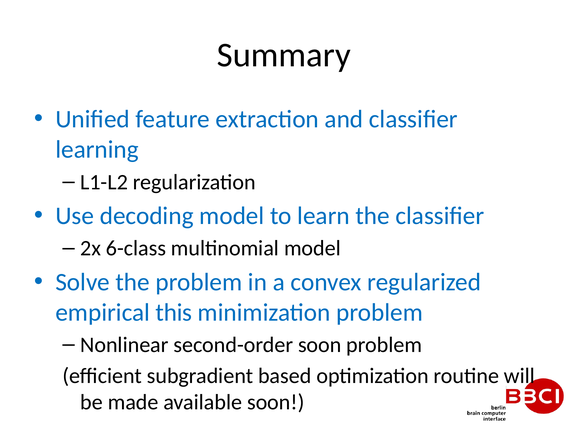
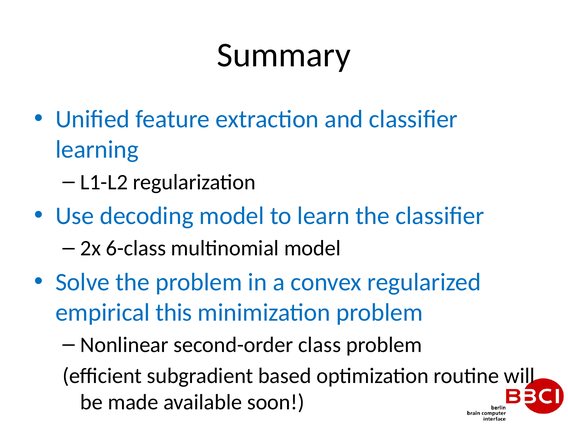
second-order soon: soon -> class (320, 345)
